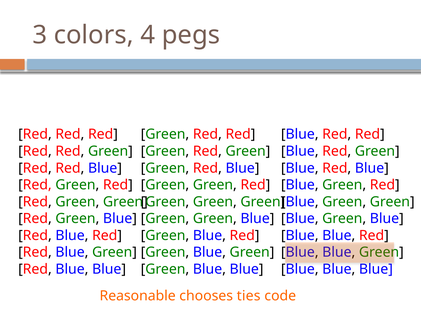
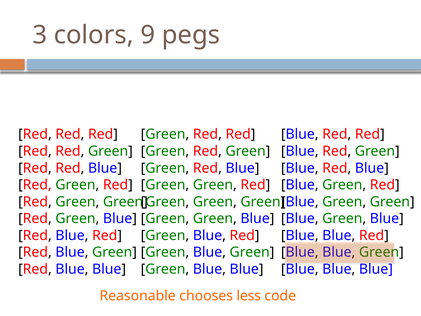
4: 4 -> 9 (148, 35)
ties: ties -> less (249, 296)
